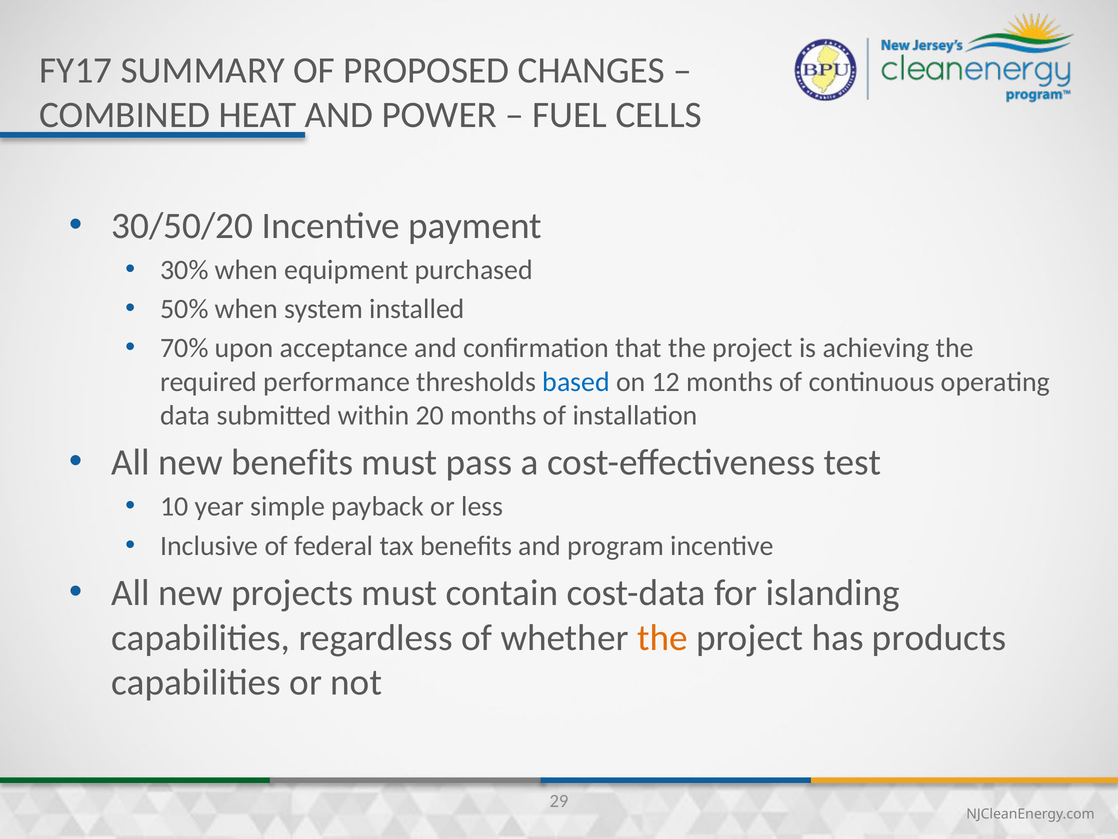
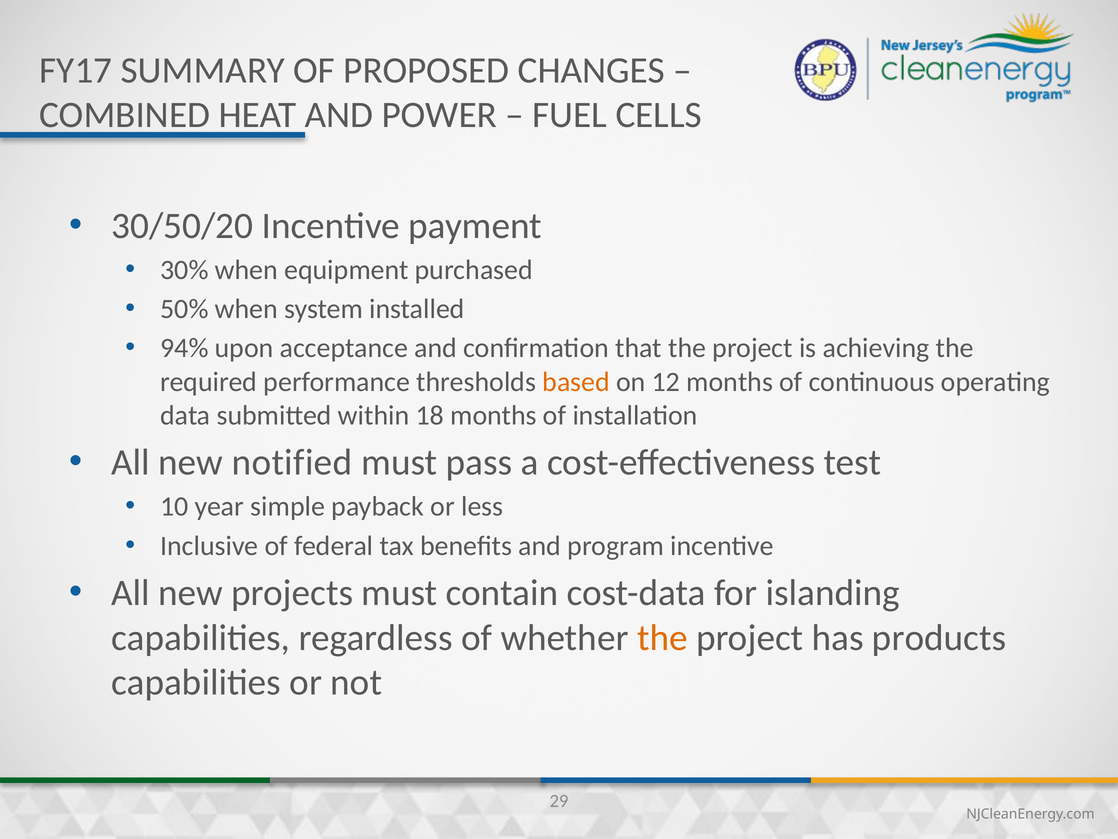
70%: 70% -> 94% (184, 348)
based colour: blue -> orange (576, 382)
20: 20 -> 18 (430, 415)
new benefits: benefits -> notified (292, 462)
